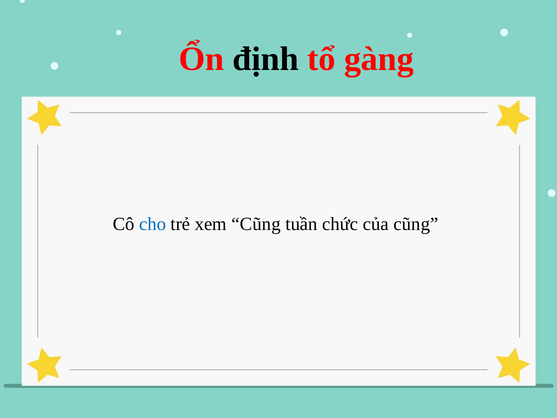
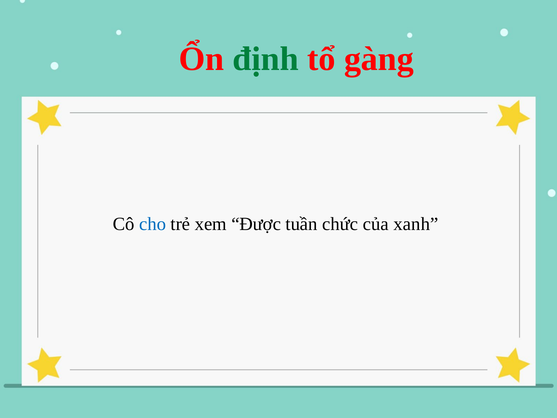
định colour: black -> green (266, 59)
xem Cũng: Cũng -> Được (256, 224)
của cũng: cũng -> xanh (416, 224)
